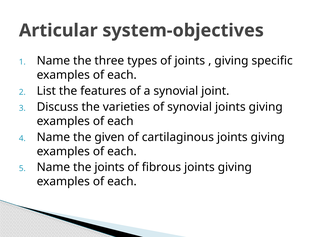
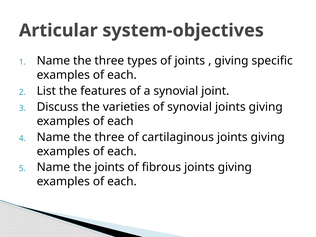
given: given -> three (109, 137)
